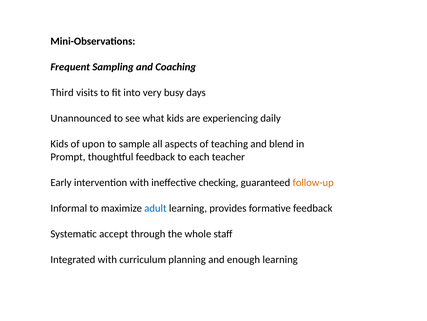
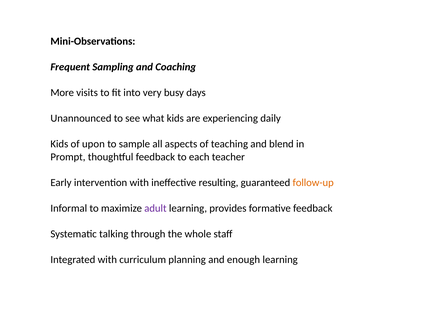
Third: Third -> More (62, 93)
checking: checking -> resulting (219, 182)
adult colour: blue -> purple (155, 208)
accept: accept -> talking (114, 233)
